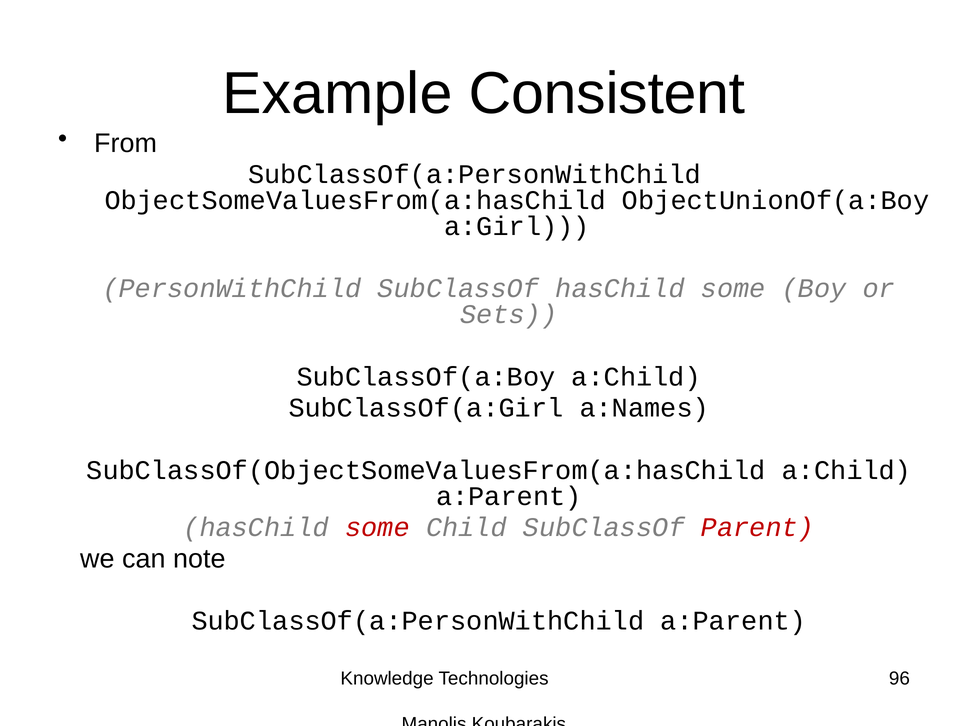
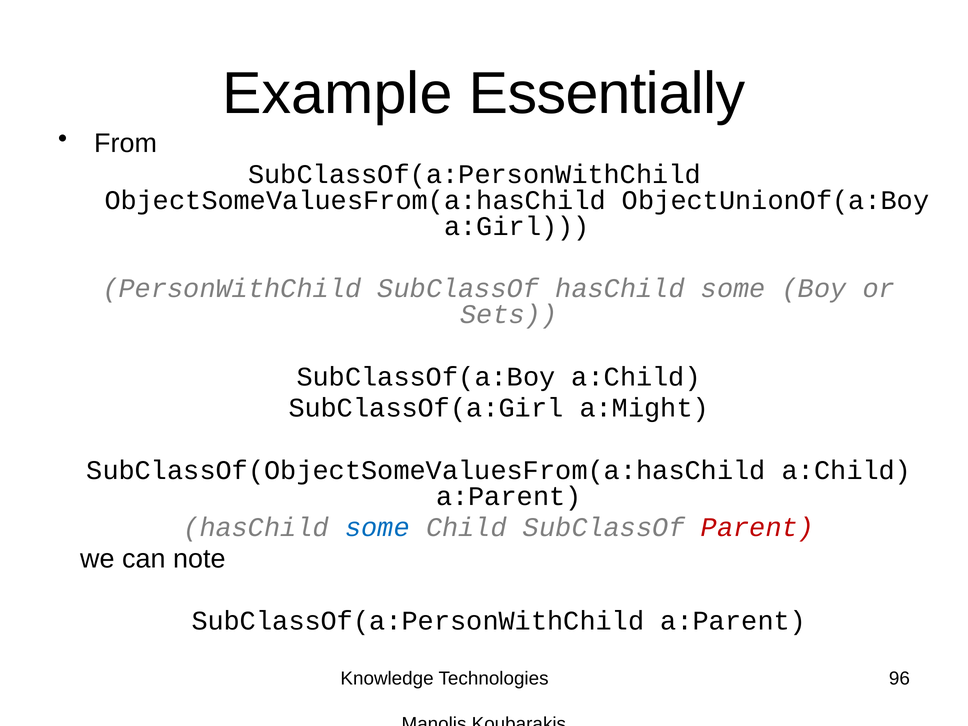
Consistent: Consistent -> Essentially (607, 94)
a:Names: a:Names -> a:Might (644, 408)
some colour: red -> blue (377, 527)
